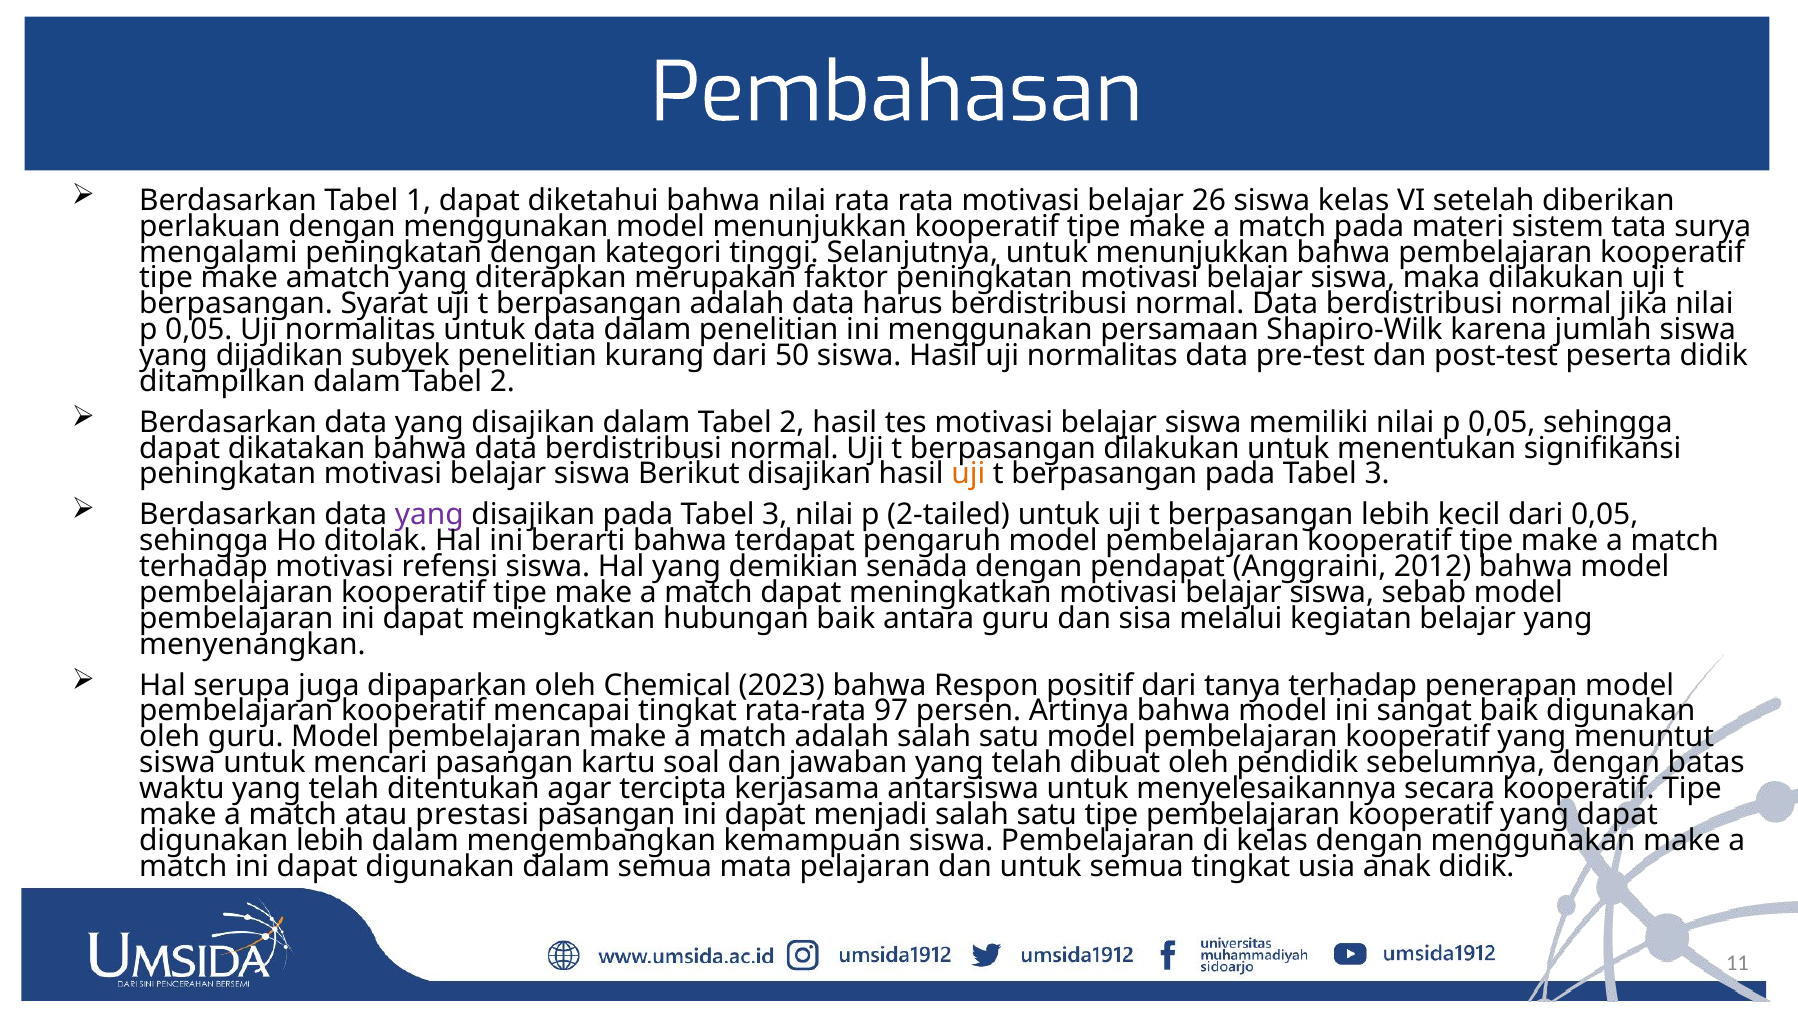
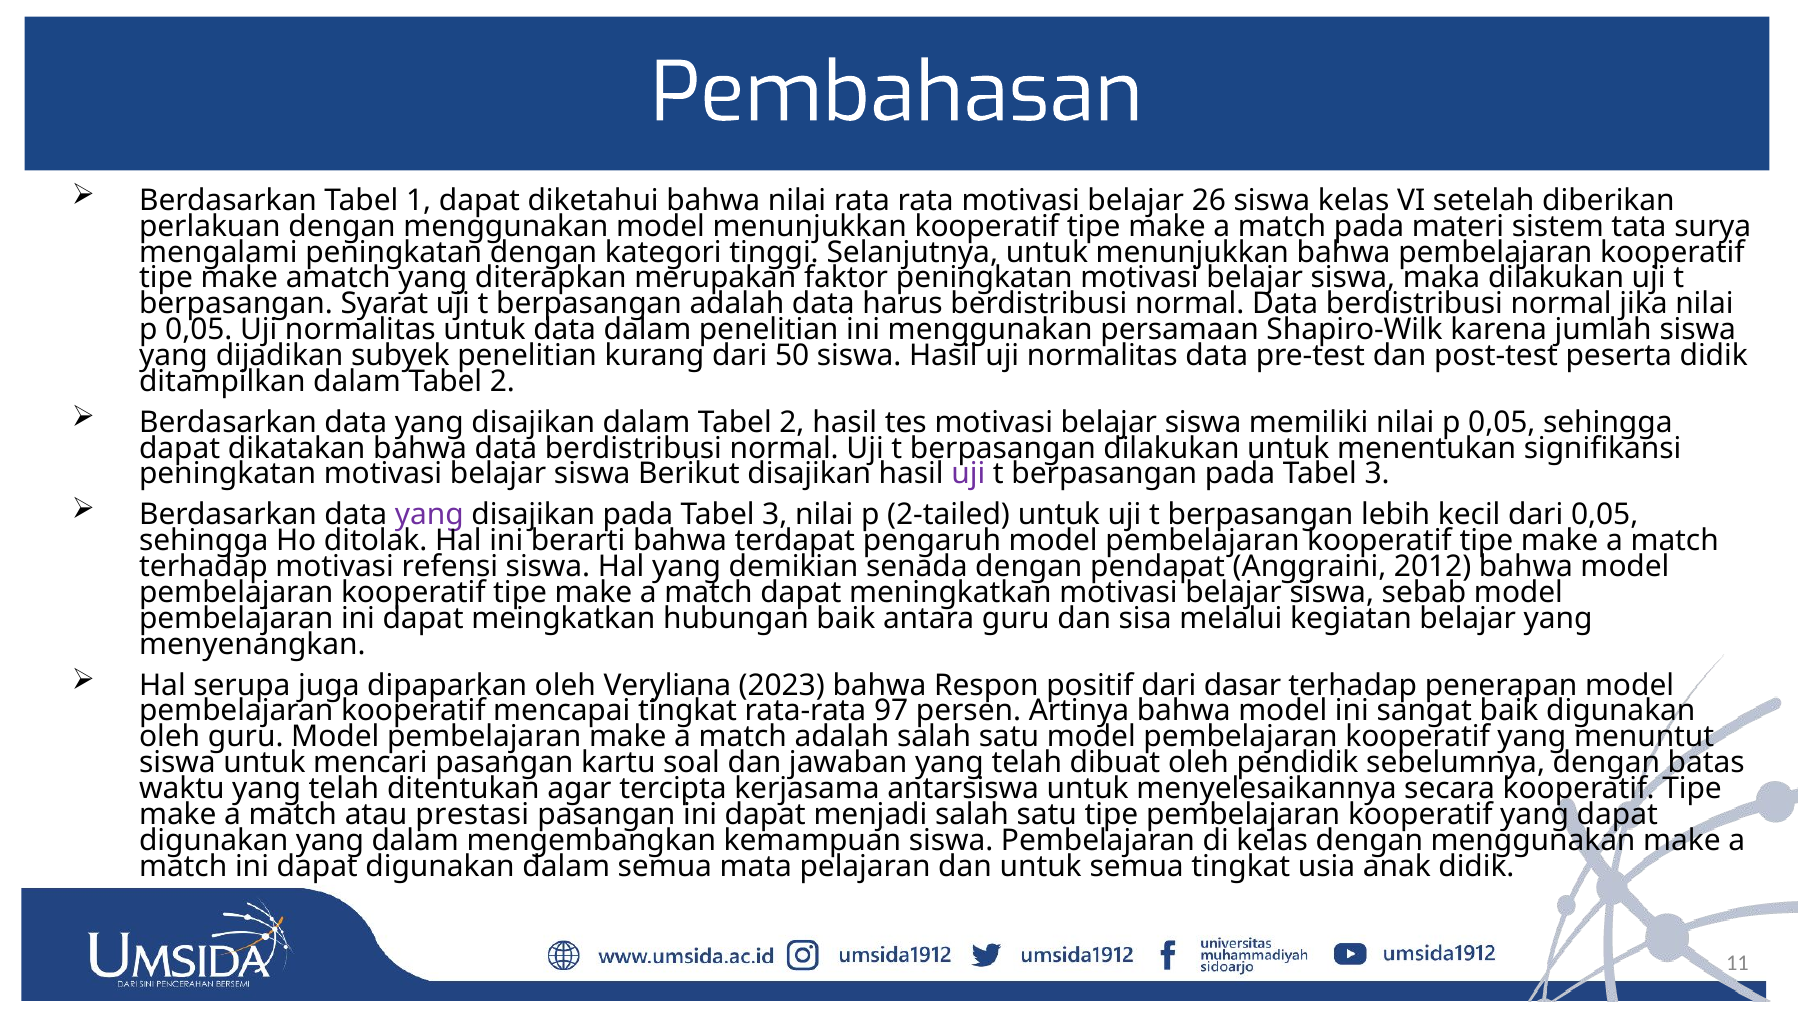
uji colour: orange -> purple (968, 474)
Chemical: Chemical -> Veryliana (667, 685)
tanya: tanya -> dasar (1243, 685)
digunakan lebih: lebih -> yang (330, 840)
